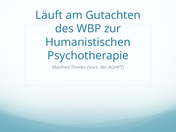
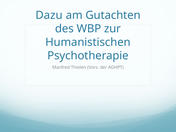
Läuft: Läuft -> Dazu (49, 15)
